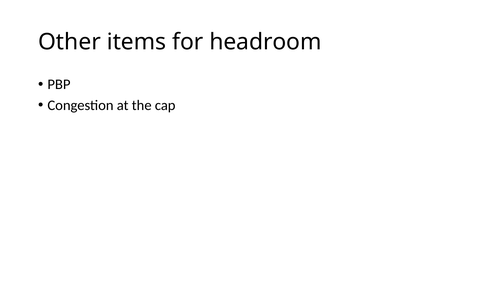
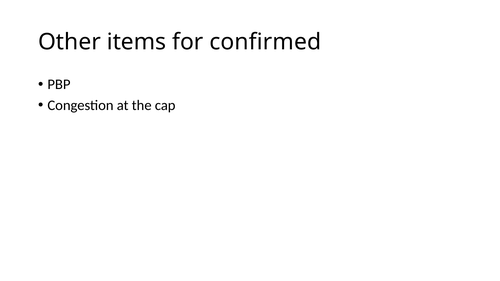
headroom: headroom -> confirmed (265, 42)
